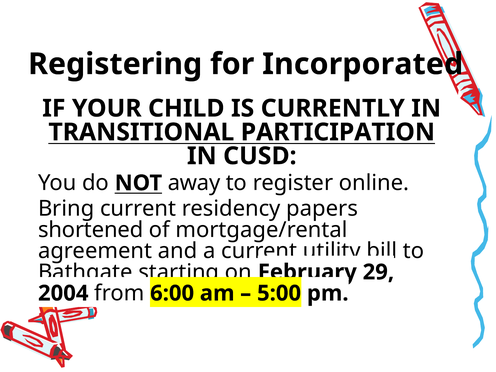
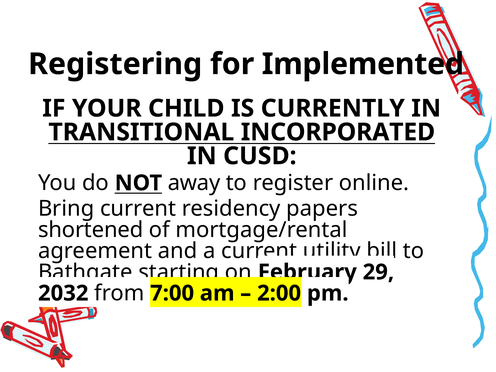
Incorporated: Incorporated -> Implemented (363, 64)
PARTICIPATION: PARTICIPATION -> INCORPORATED (338, 132)
2004: 2004 -> 2032 (63, 293)
6:00: 6:00 -> 7:00 (172, 293)
5:00: 5:00 -> 2:00 (279, 293)
